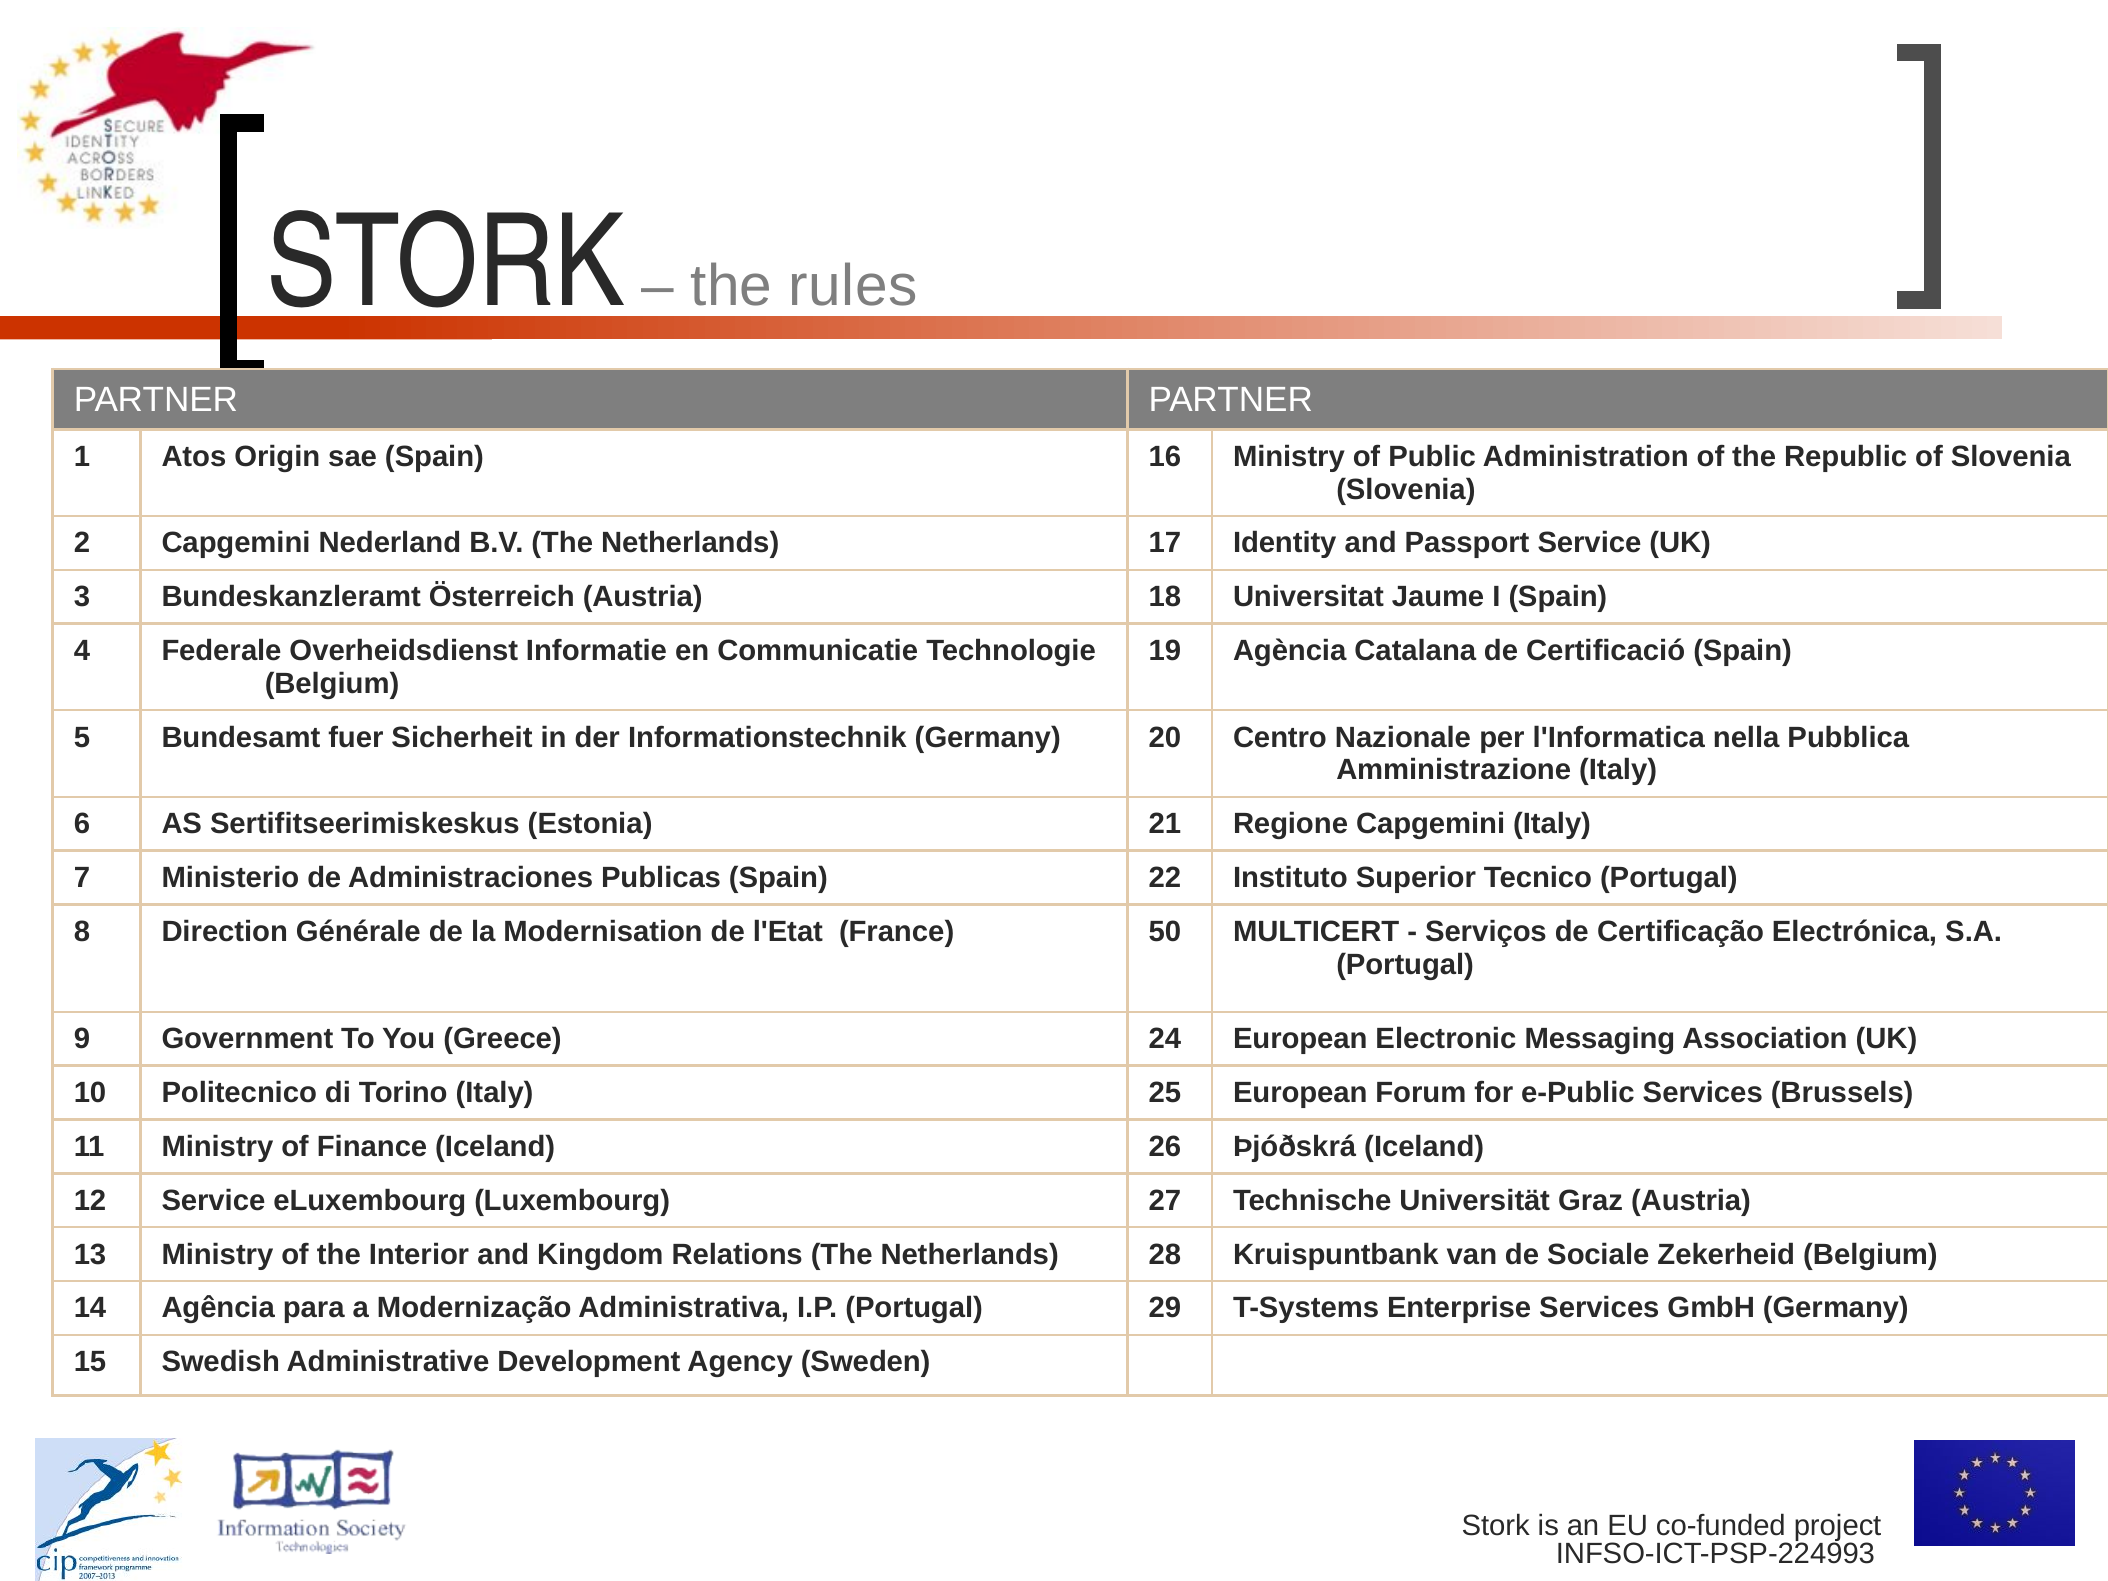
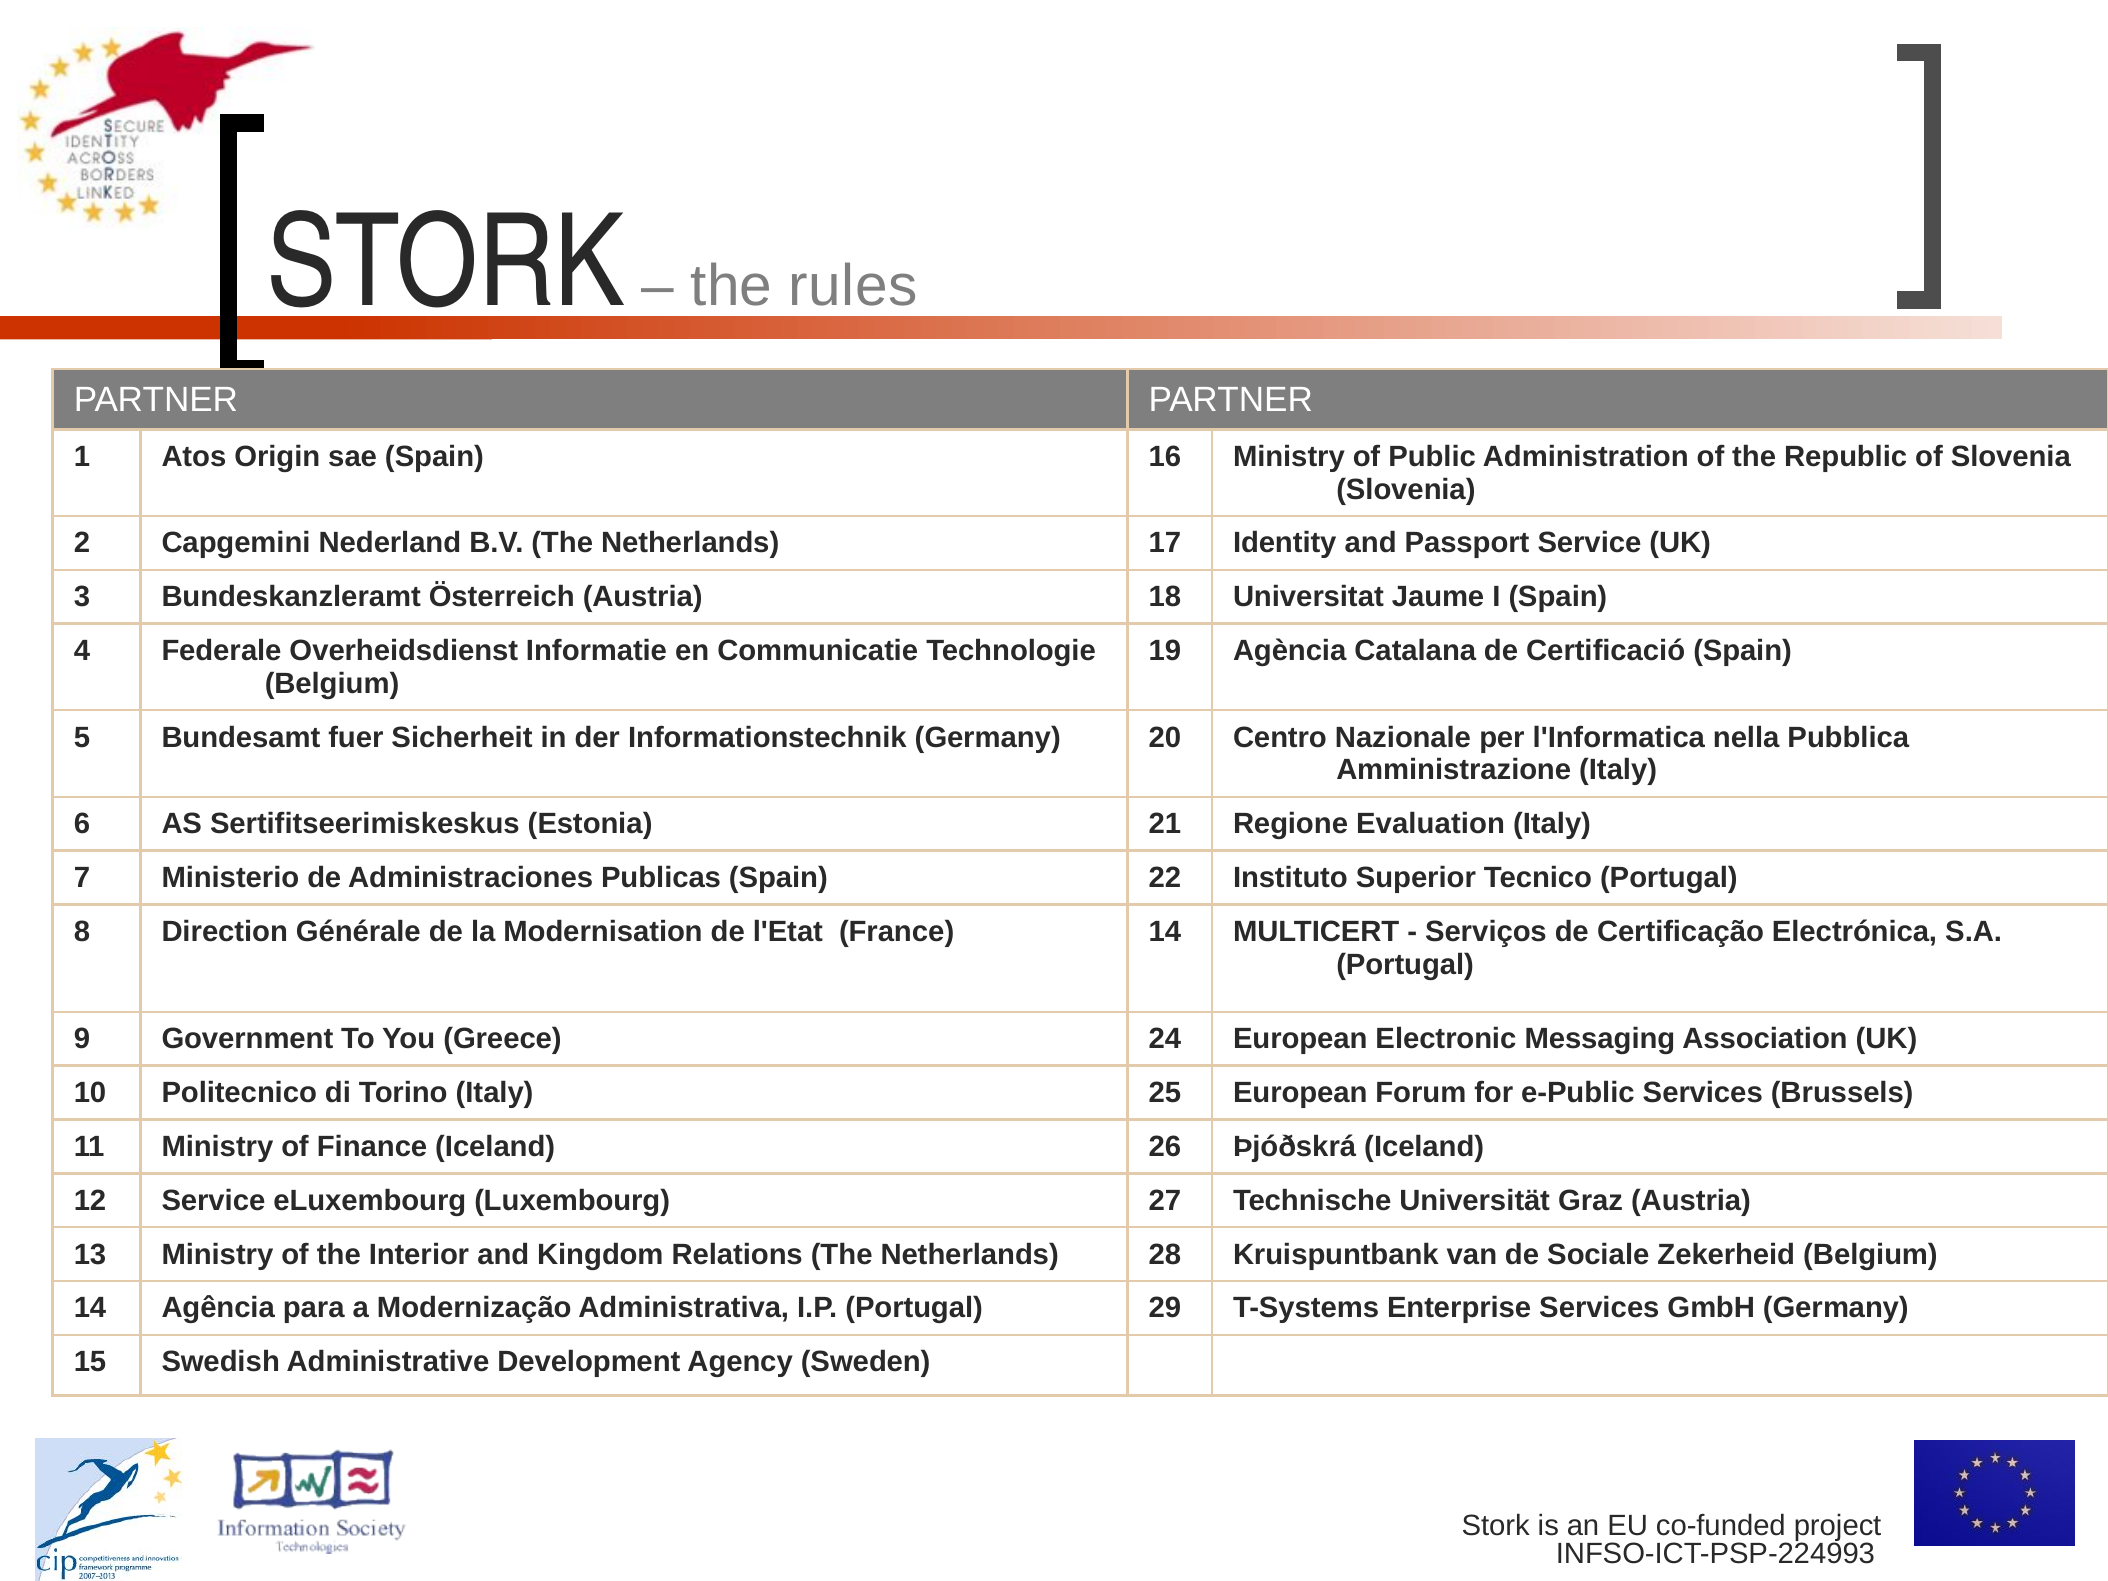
Regione Capgemini: Capgemini -> Evaluation (1430, 824)
France 50: 50 -> 14 (1165, 932)
